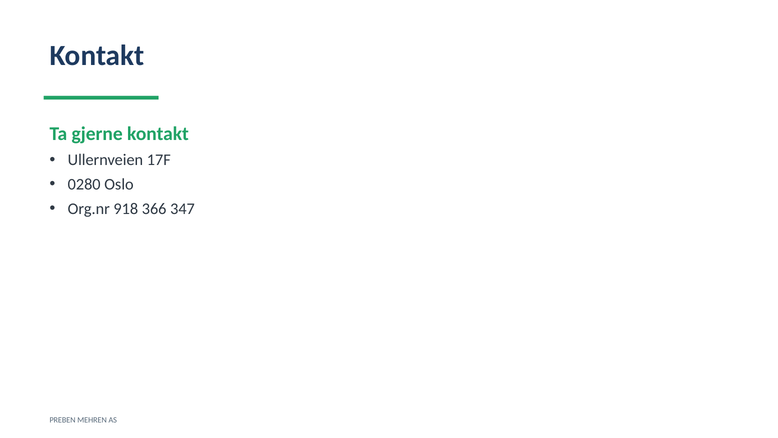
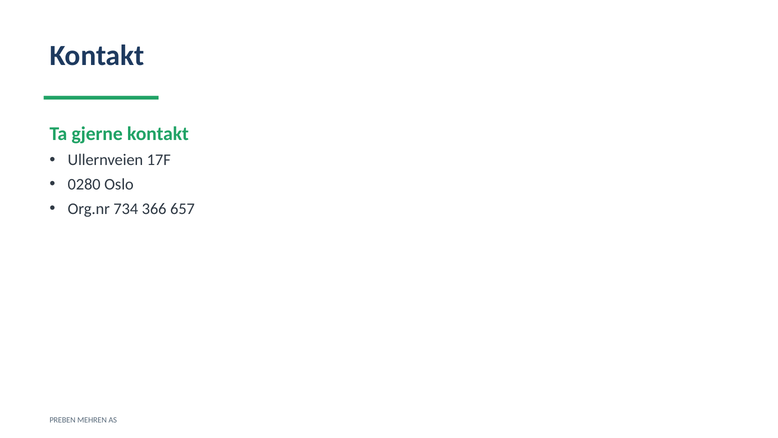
918: 918 -> 734 (126, 209)
347: 347 -> 657 (182, 209)
